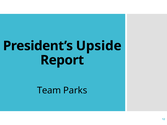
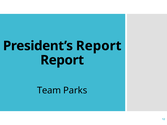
President’s Upside: Upside -> Report (99, 46)
